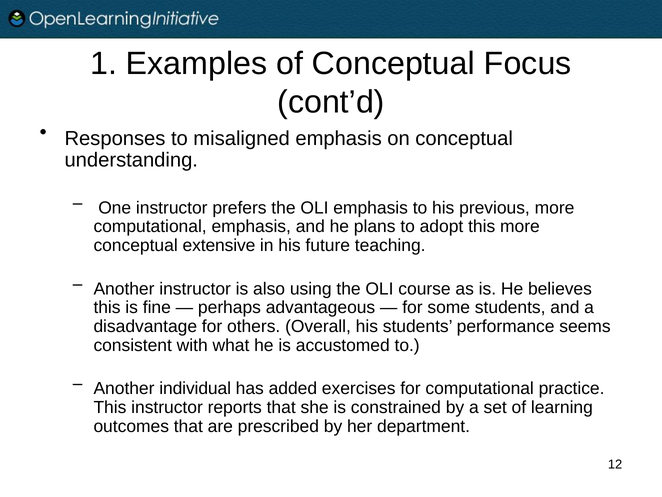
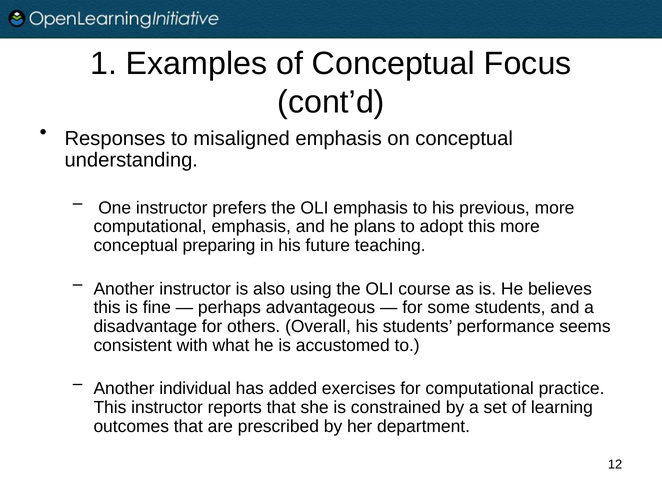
extensive: extensive -> preparing (219, 245)
